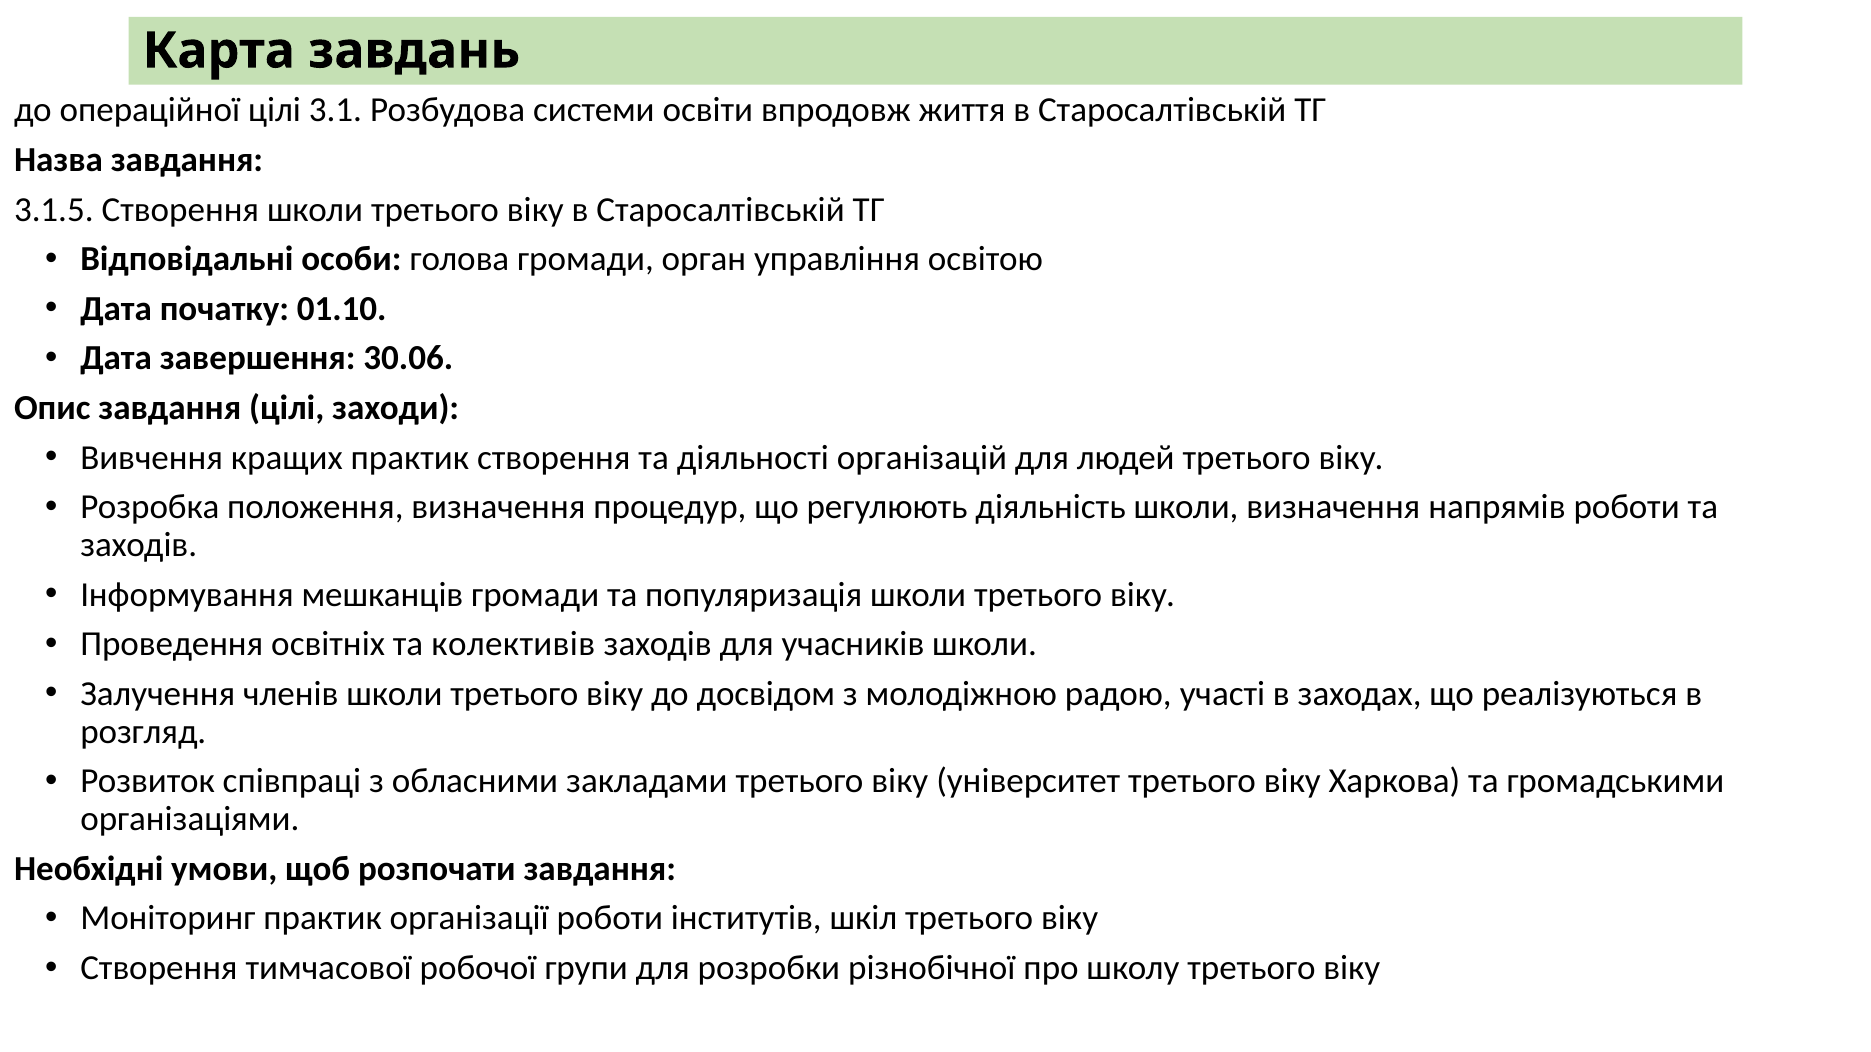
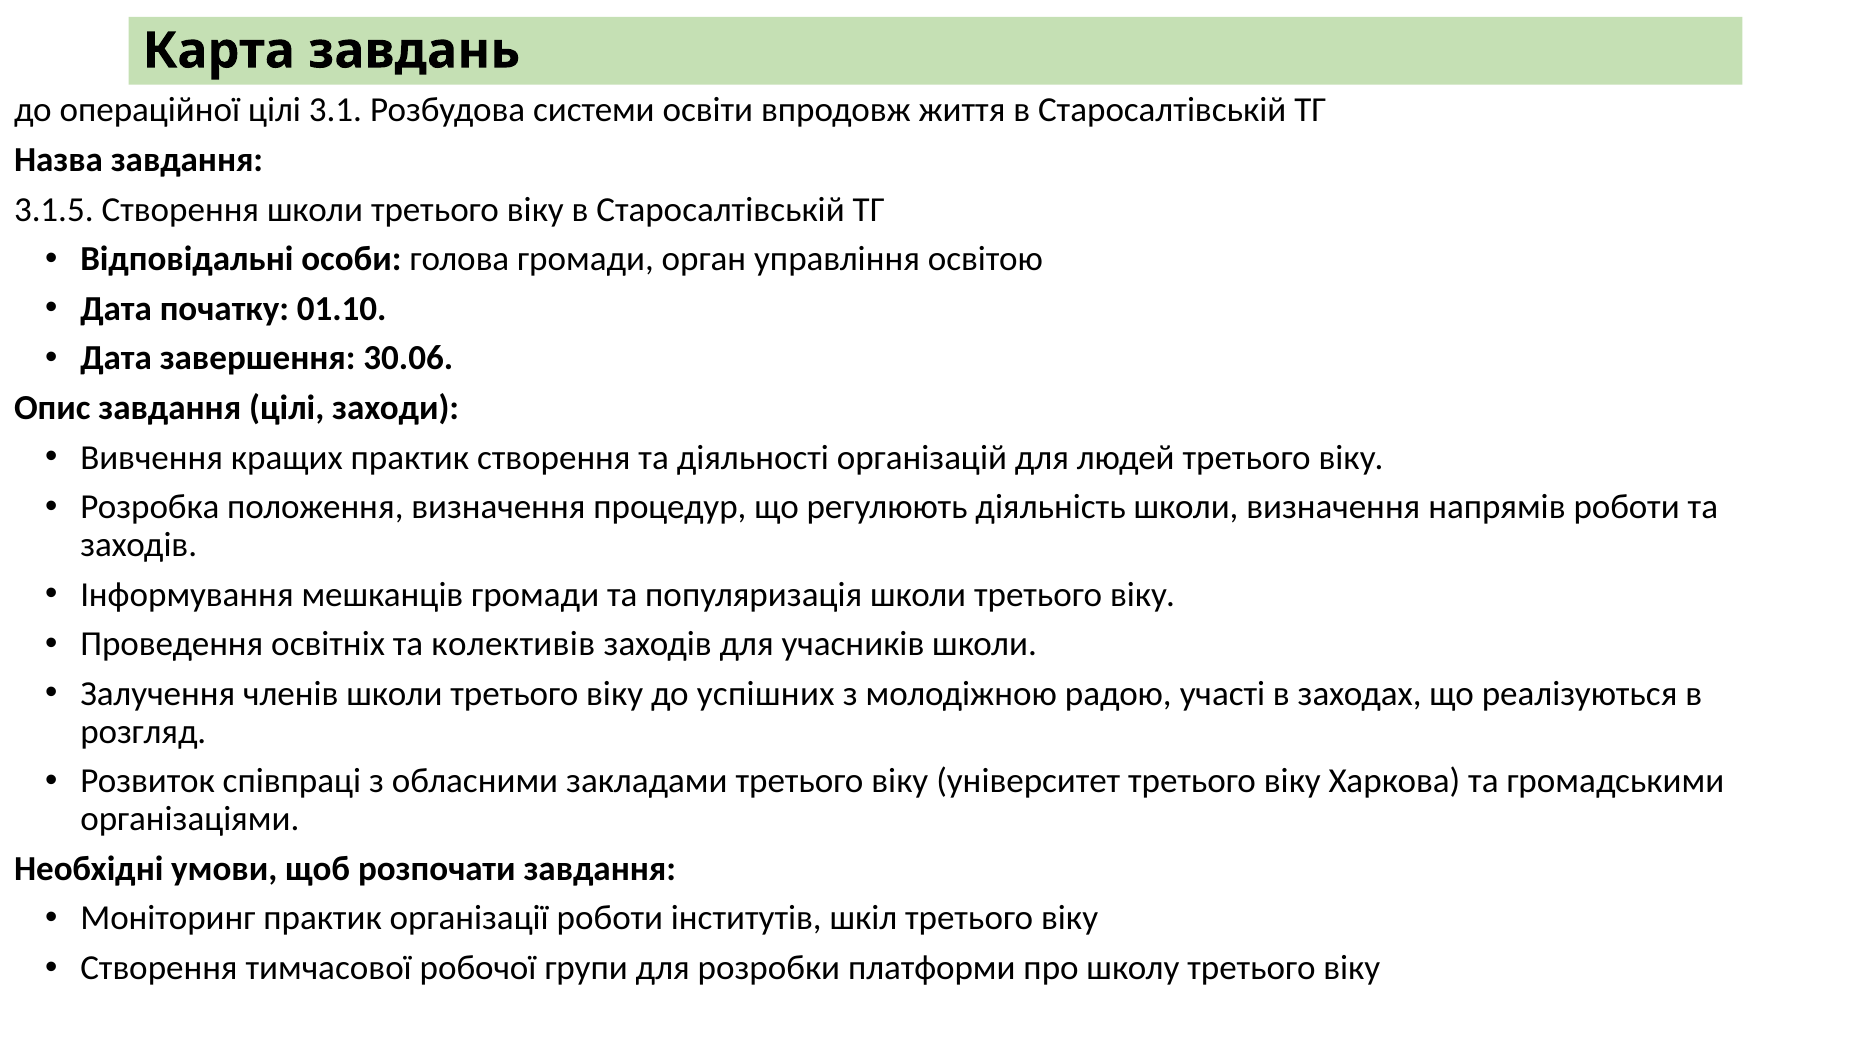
досвідом: досвідом -> успішних (766, 694)
різнобічної: різнобічної -> платформи (932, 968)
